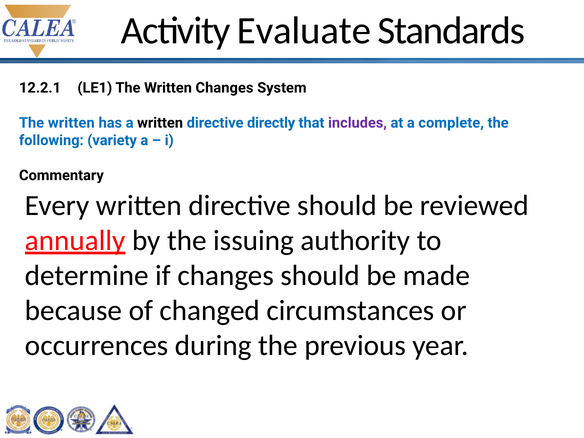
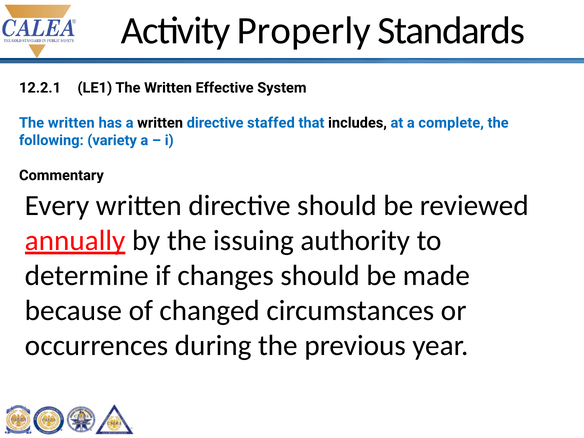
Evaluate: Evaluate -> Properly (304, 31)
Written Changes: Changes -> Effective (225, 88)
directly: directly -> staffed (271, 123)
includes colour: purple -> black (357, 123)
